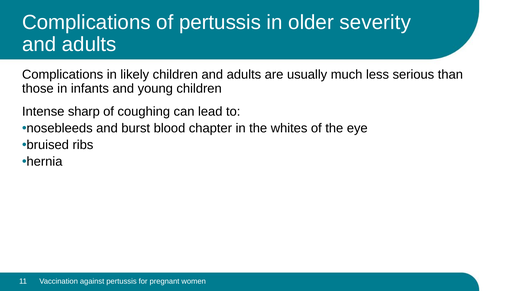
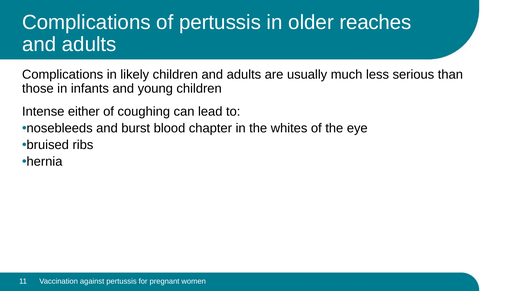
severity: severity -> reaches (375, 22)
sharp: sharp -> either (84, 112)
